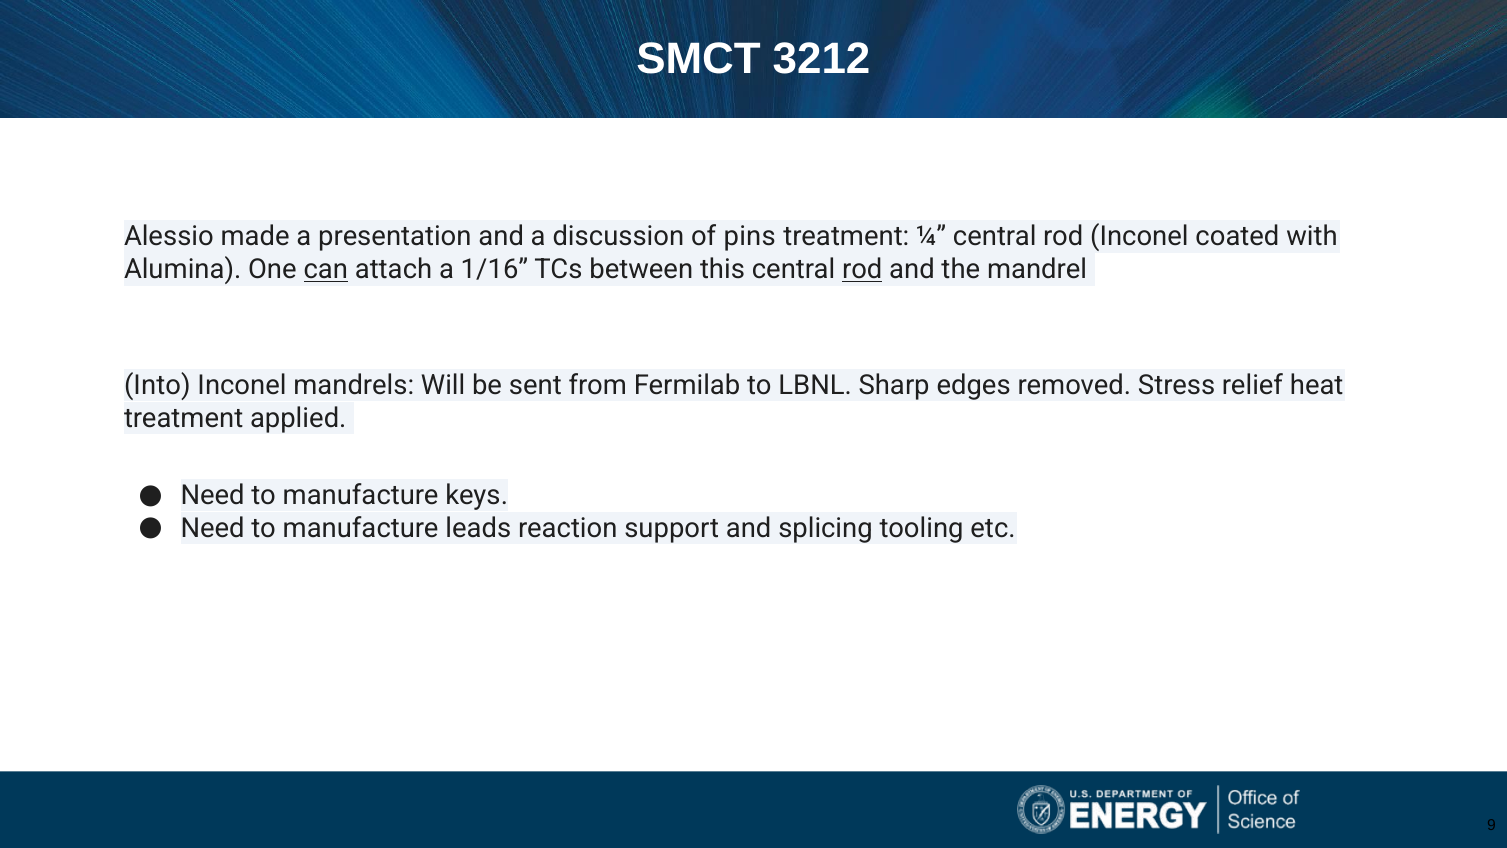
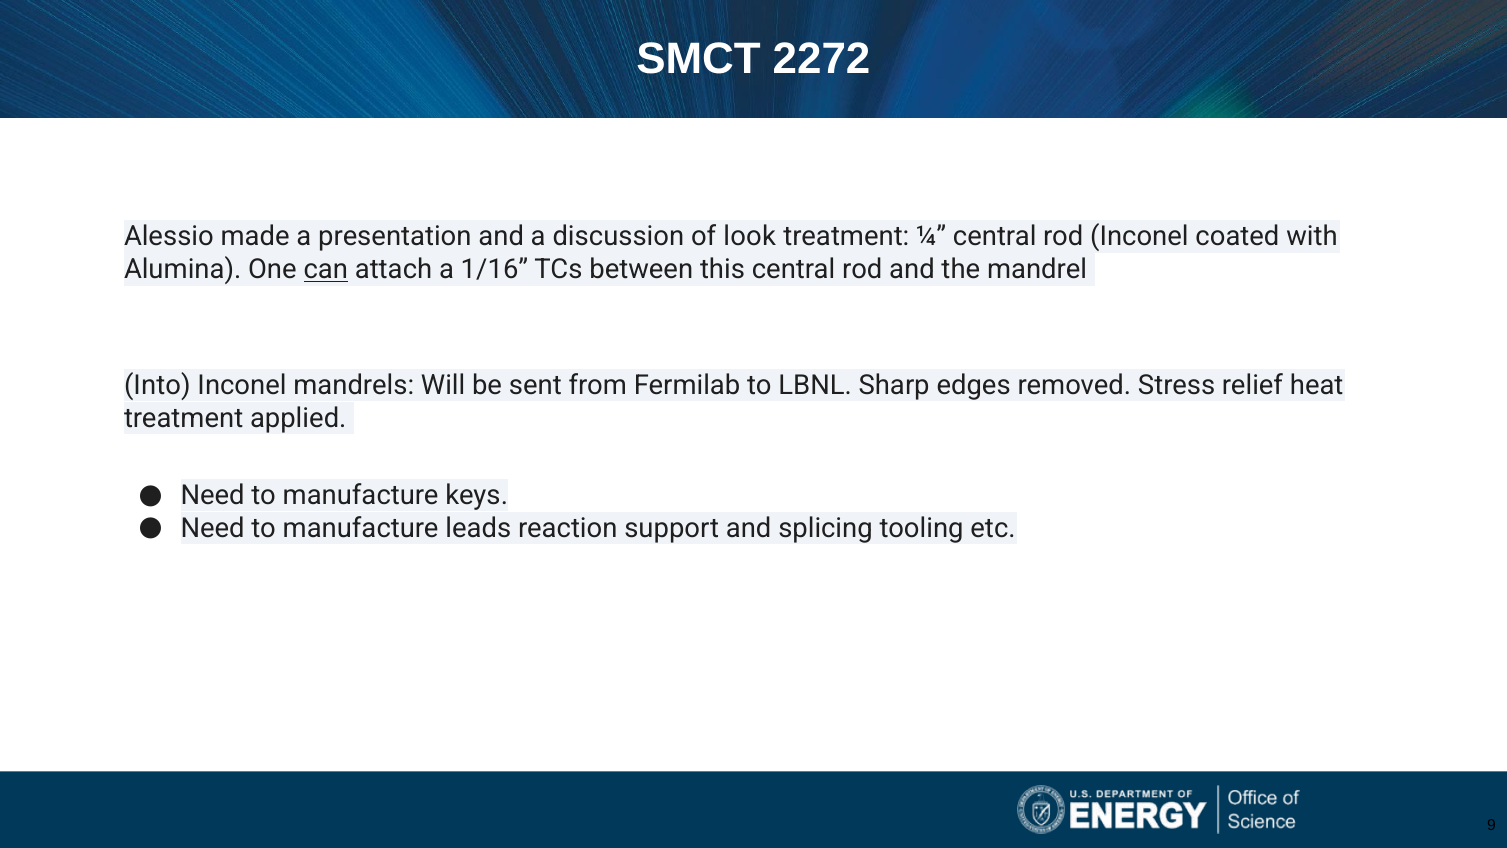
3212: 3212 -> 2272 (822, 59)
pins: pins -> look (750, 237)
rod underline: present -> none (862, 270)
